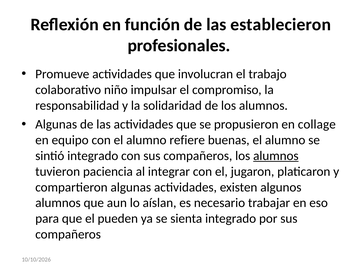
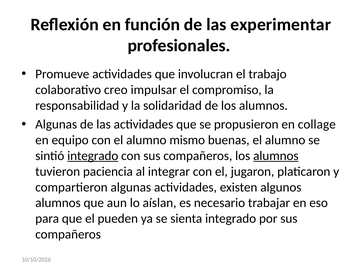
establecieron: establecieron -> experimentar (281, 24)
niño: niño -> creo (116, 90)
refiere: refiere -> mismo (187, 140)
integrado underline: none -> present (93, 156)
